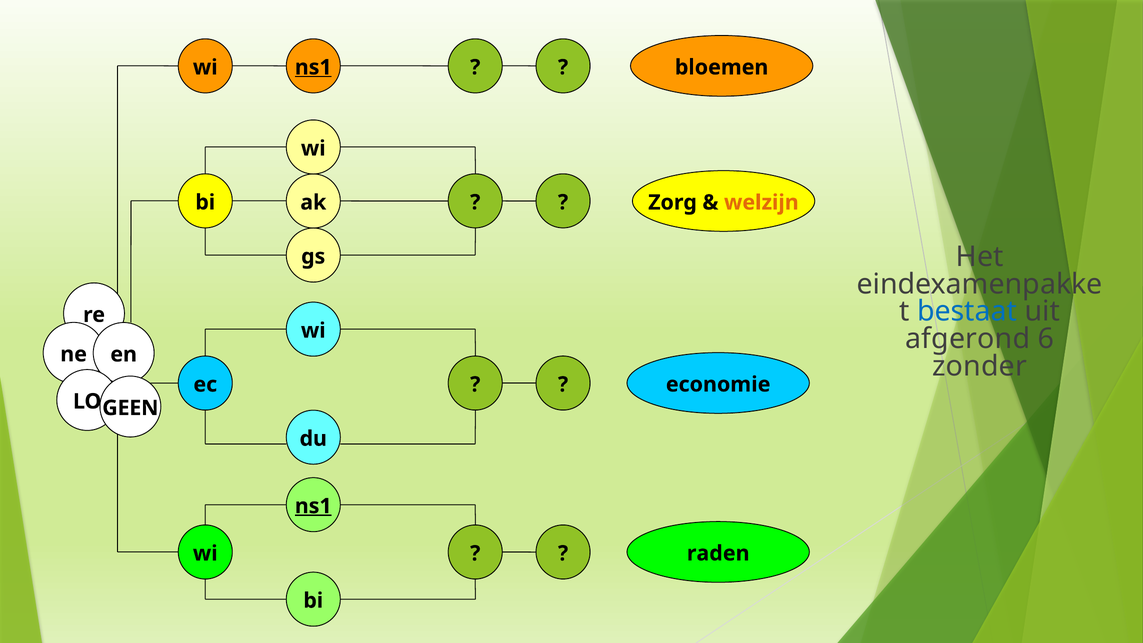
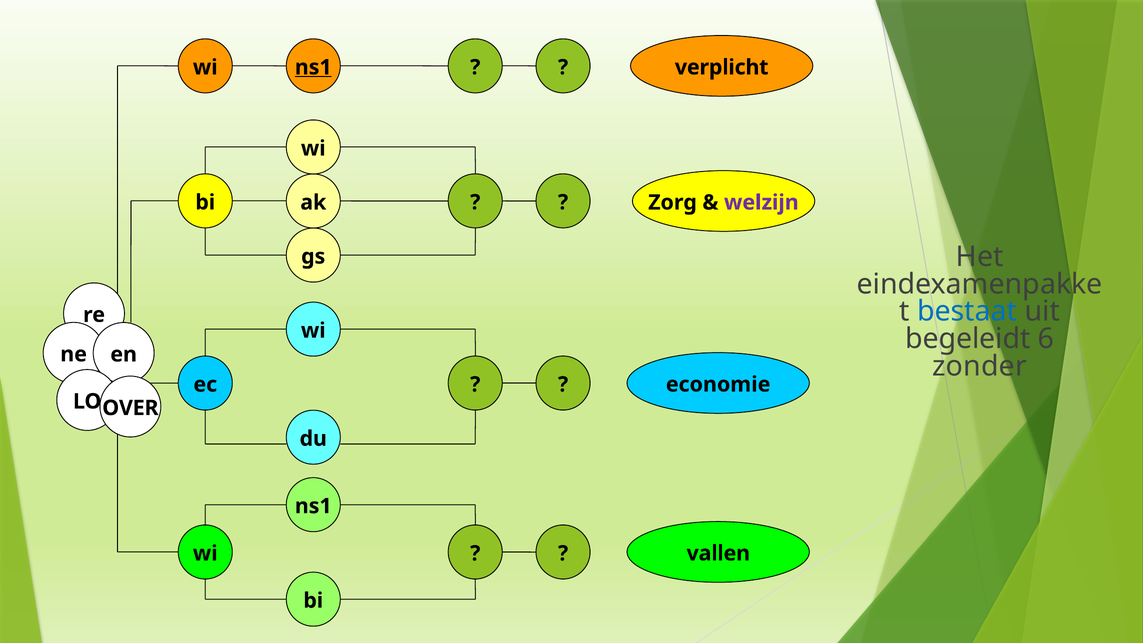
bloemen: bloemen -> verplicht (722, 67)
welzijn colour: orange -> purple (761, 202)
afgerond: afgerond -> begeleidt (968, 339)
GEEN: GEEN -> OVER (130, 408)
ns1 underline: present -> none (313, 506)
raden: raden -> vallen (718, 553)
